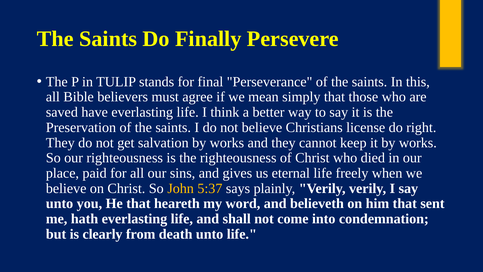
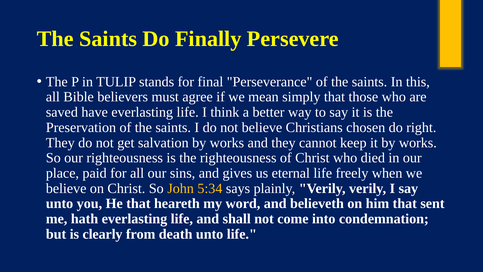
license: license -> chosen (366, 127)
5:37: 5:37 -> 5:34 (210, 188)
